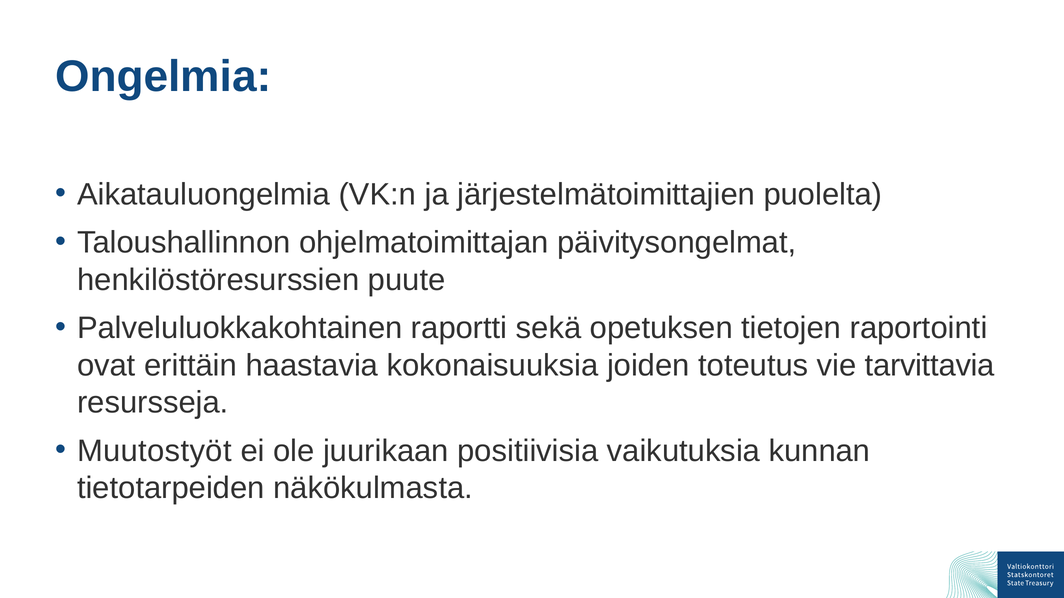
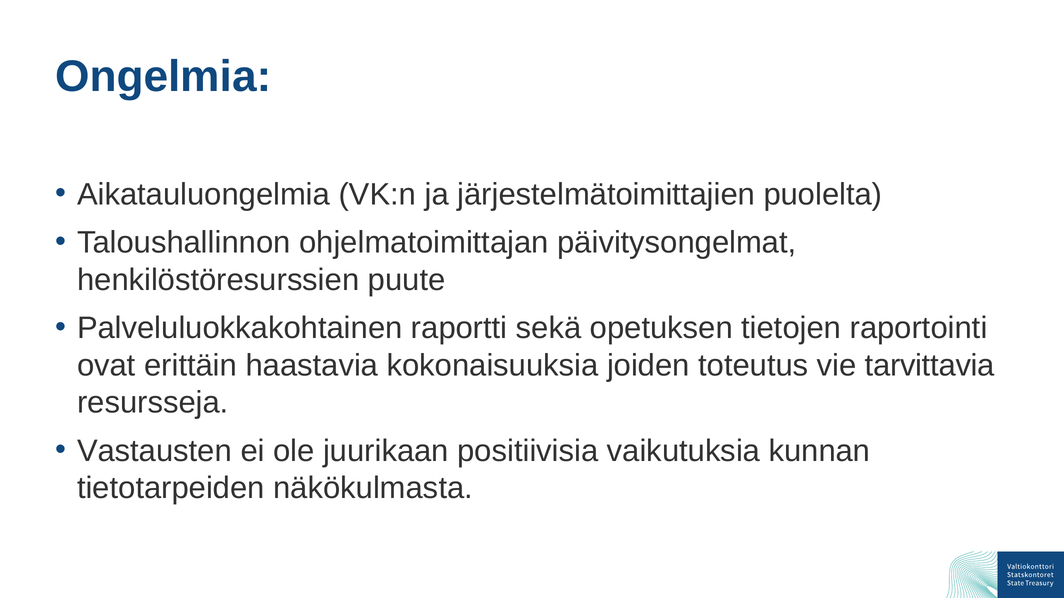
Muutostyöt: Muutostyöt -> Vastausten (155, 451)
